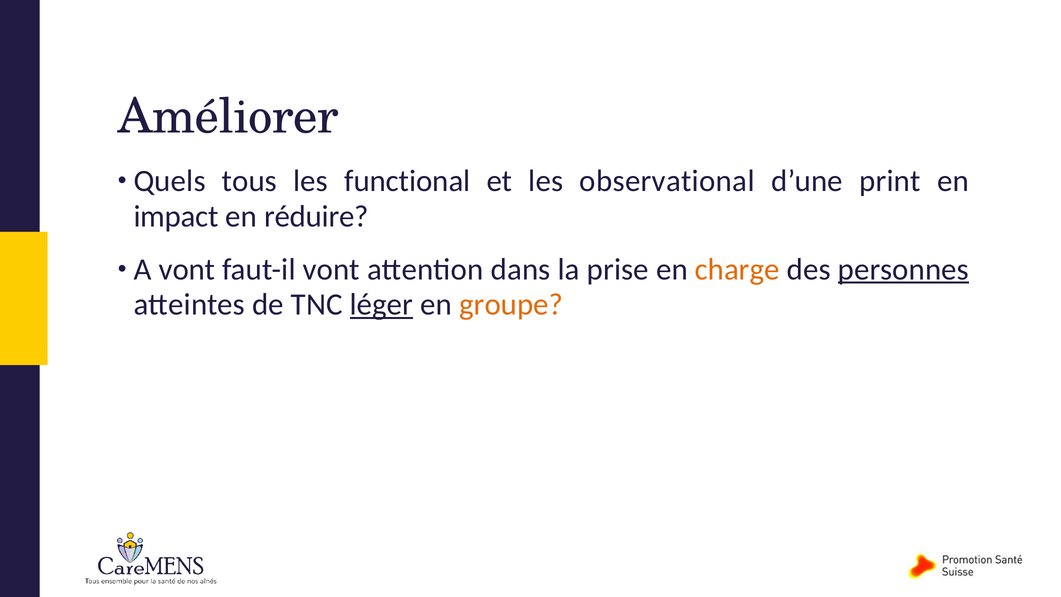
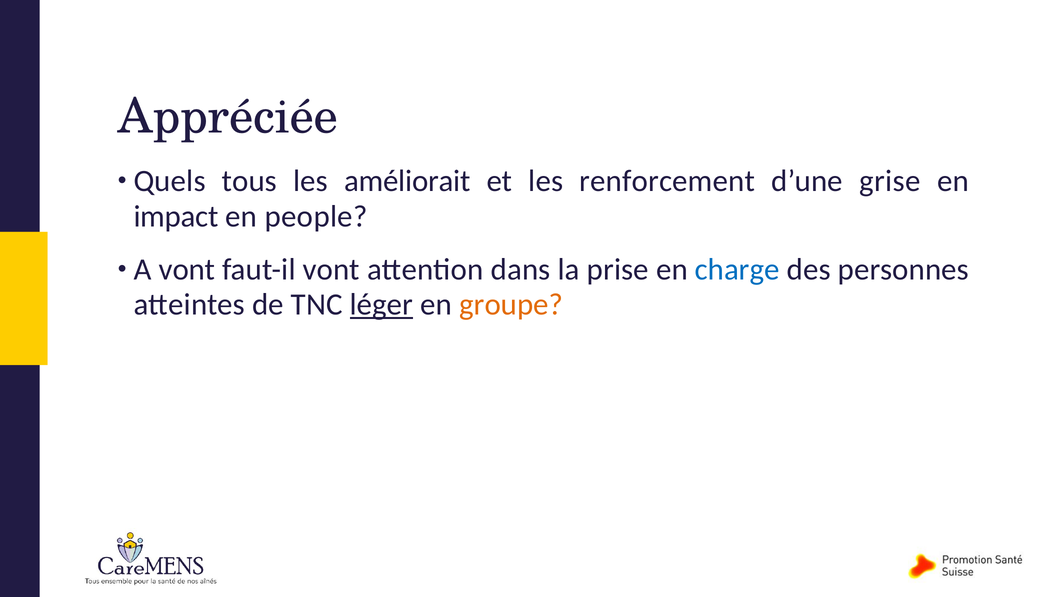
Améliorer: Améliorer -> Appréciée (228, 117)
functional: functional -> améliorait (407, 181)
observational: observational -> renforcement (667, 181)
print: print -> grise (890, 181)
réduire: réduire -> people (316, 216)
charge colour: orange -> blue (737, 269)
personnes underline: present -> none (903, 269)
